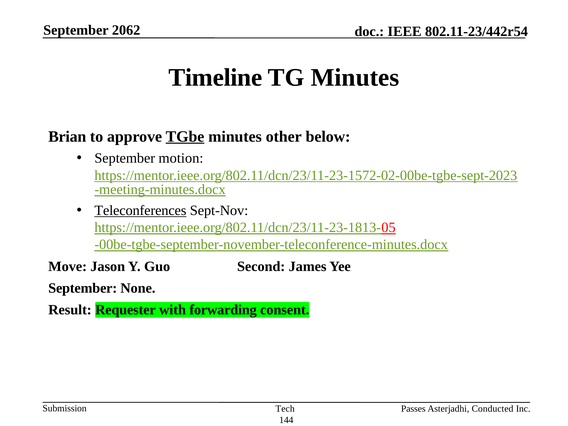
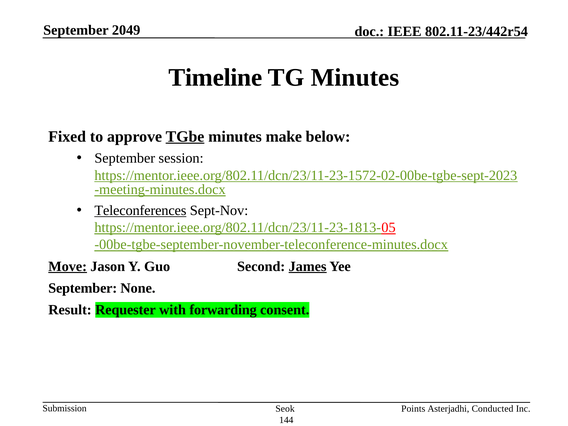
2062: 2062 -> 2049 (126, 30)
Brian: Brian -> Fixed (67, 136)
other: other -> make (284, 136)
motion: motion -> session (181, 158)
Move underline: none -> present (68, 266)
James underline: none -> present (308, 266)
Tech: Tech -> Seok (285, 409)
Passes: Passes -> Points (413, 409)
